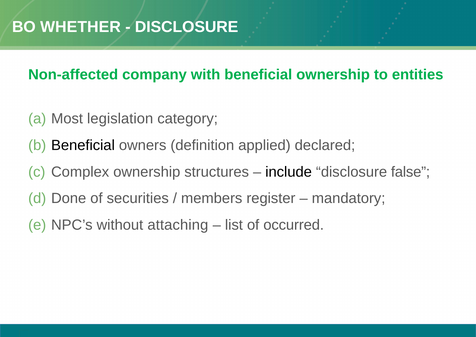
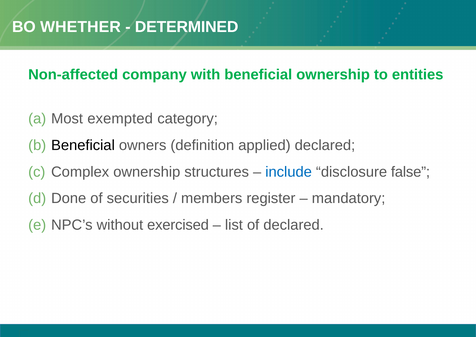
DISCLOSURE: DISCLOSURE -> DETERMINED (187, 27)
legislation: legislation -> exempted (120, 119)
include colour: black -> blue (289, 172)
attaching: attaching -> exercised (178, 225)
of occurred: occurred -> declared (294, 225)
